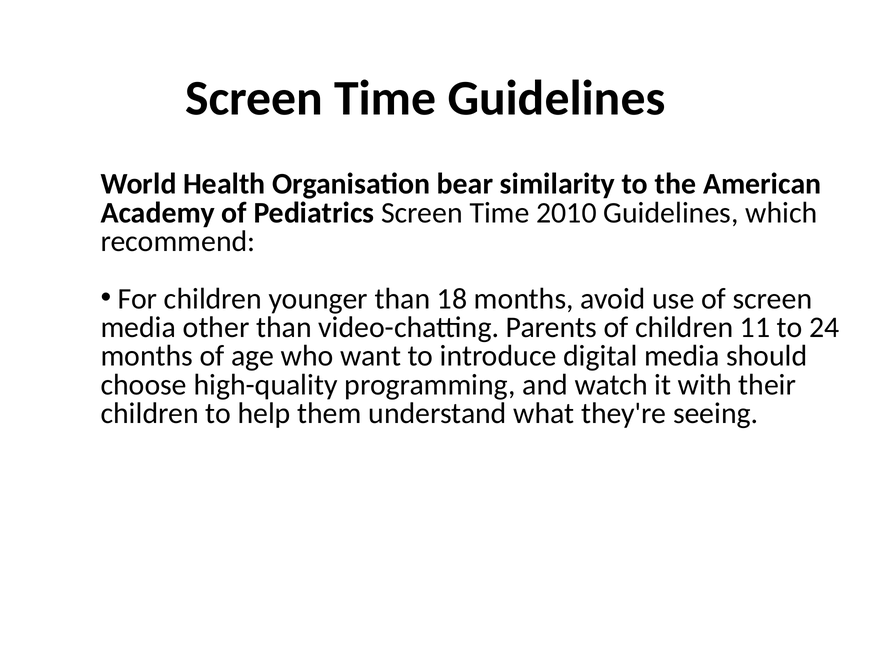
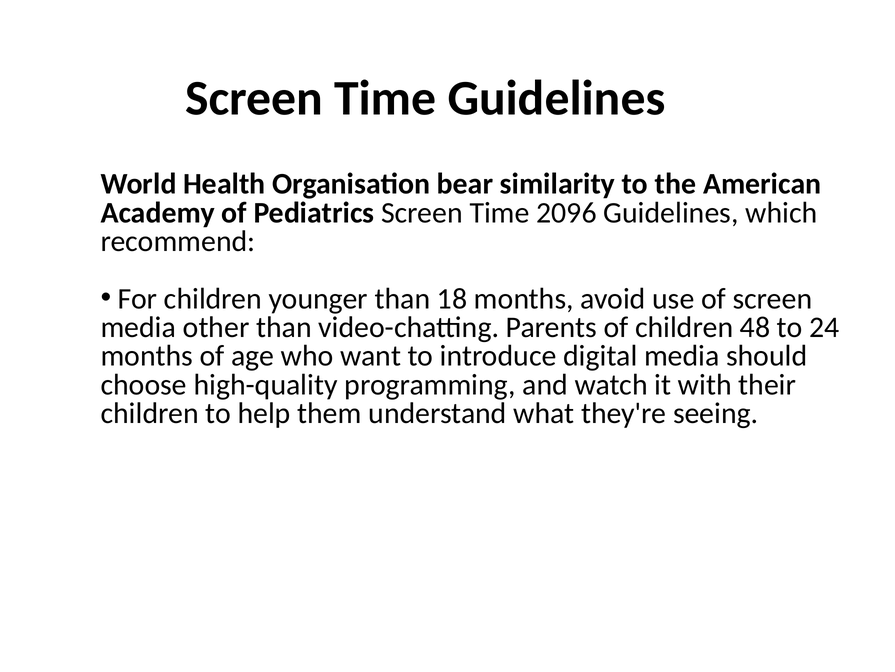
2010: 2010 -> 2096 (566, 213)
11: 11 -> 48 (755, 327)
